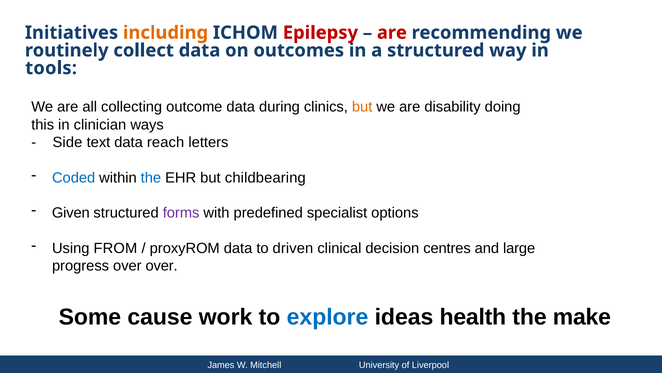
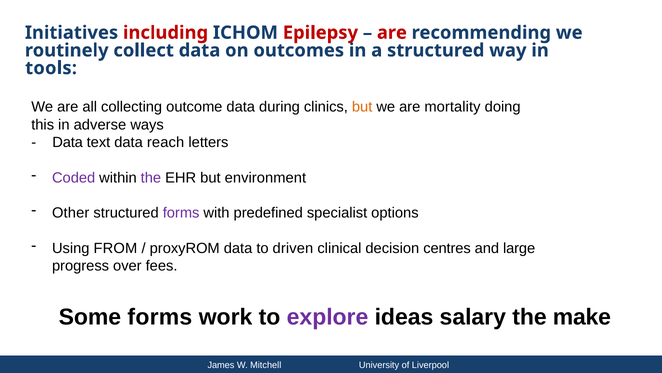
including colour: orange -> red (166, 33)
disability: disability -> mortality (452, 107)
clinician: clinician -> adverse (100, 124)
Side: Side -> Data (68, 142)
Coded colour: blue -> purple (74, 177)
the colour: blue -> purple (151, 177)
childbearing: childbearing -> environment (265, 177)
Given: Given -> Other (71, 213)
over over: over -> fees (162, 266)
Some cause: cause -> forms (160, 317)
explore colour: blue -> purple (328, 317)
health: health -> salary (473, 317)
